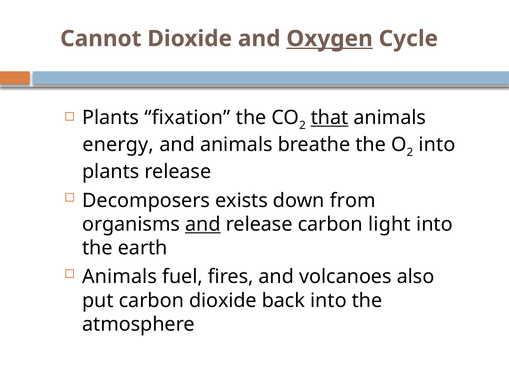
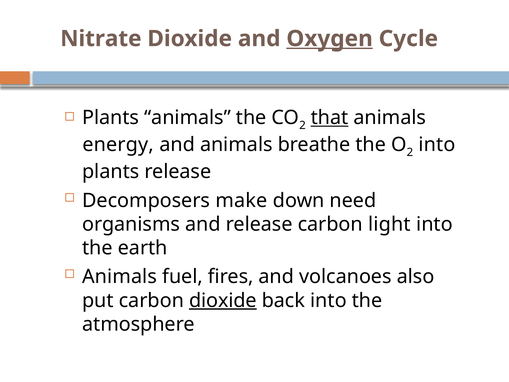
Cannot: Cannot -> Nitrate (101, 39)
Plants fixation: fixation -> animals (188, 118)
exists: exists -> make (241, 200)
from: from -> need (353, 200)
and underline: present -> none (203, 224)
dioxide underline: none -> present (223, 300)
